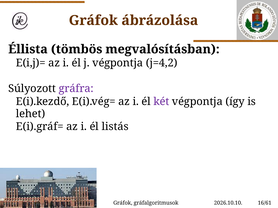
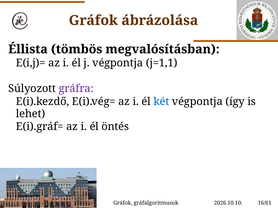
j=4,2: j=4,2 -> j=1,1 (162, 63)
két colour: purple -> blue (161, 102)
listás: listás -> öntés (115, 127)
